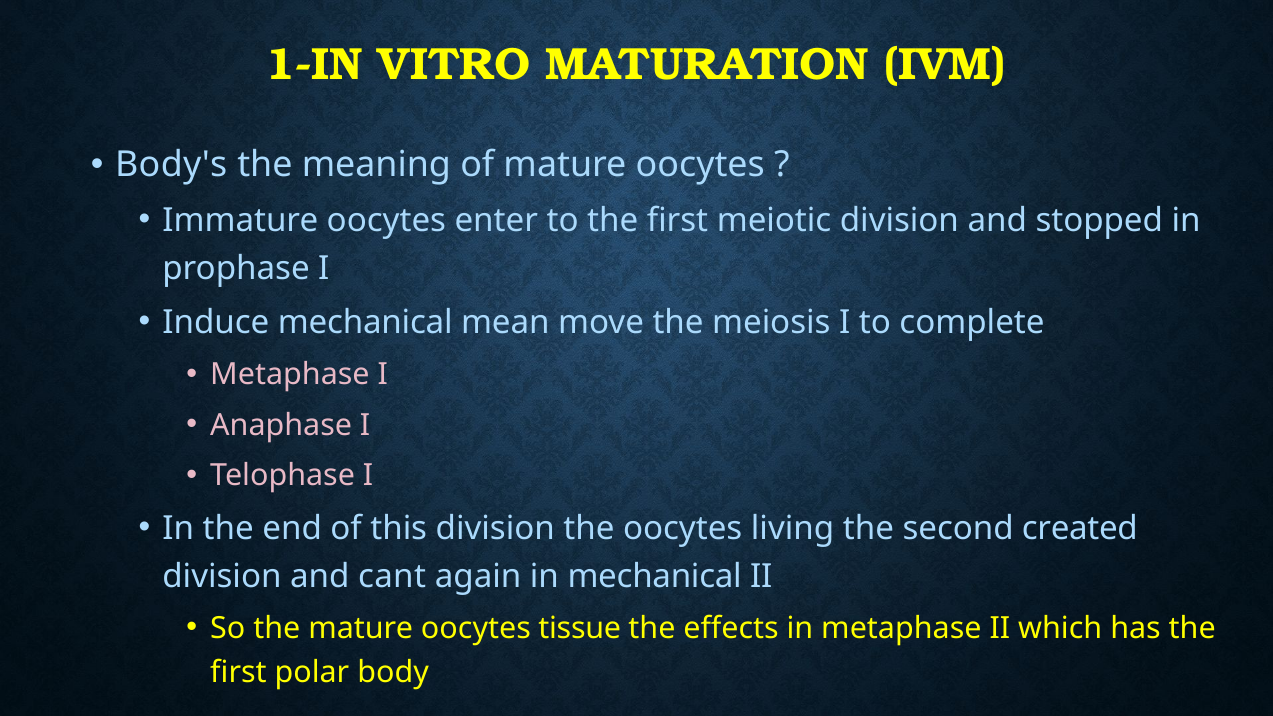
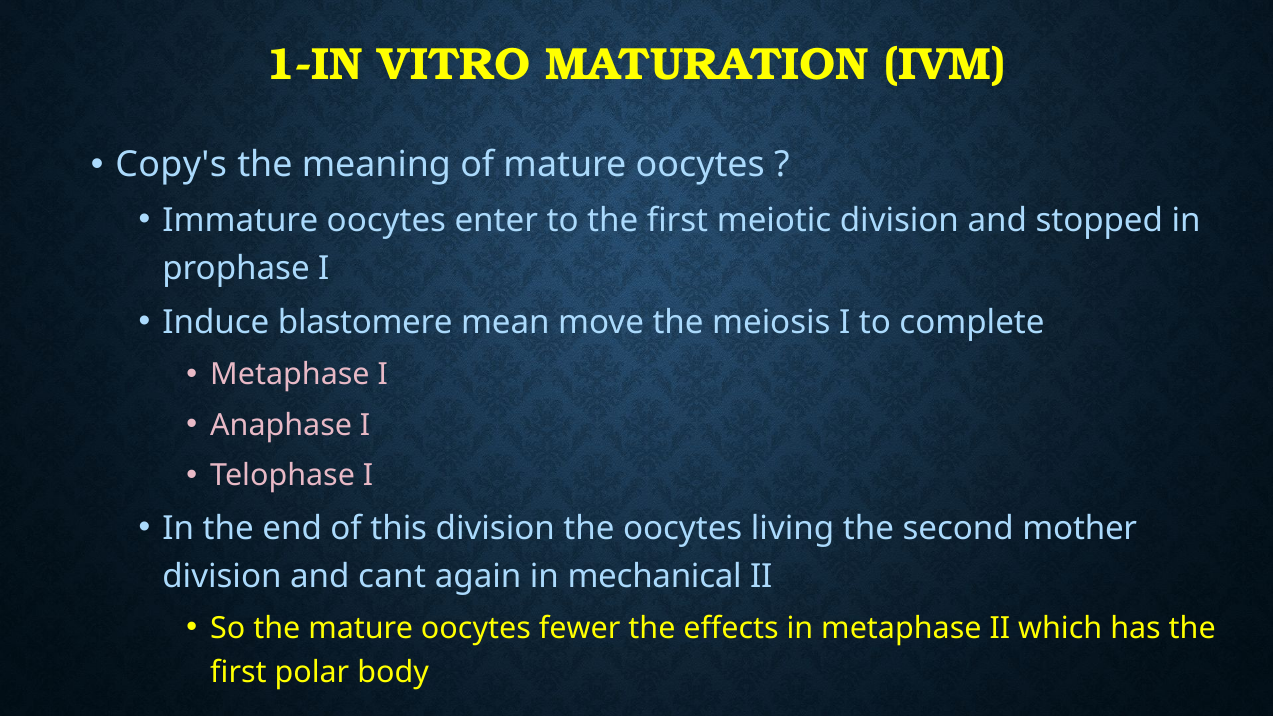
Body's: Body's -> Copy's (171, 165)
Induce mechanical: mechanical -> blastomere (365, 323)
created: created -> mother (1080, 529)
tissue: tissue -> fewer (580, 628)
